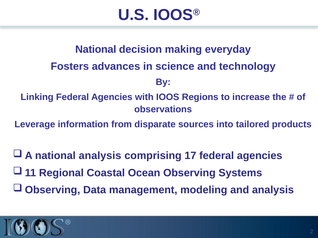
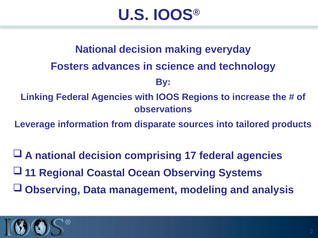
analysis: analysis -> decision (100, 156)
